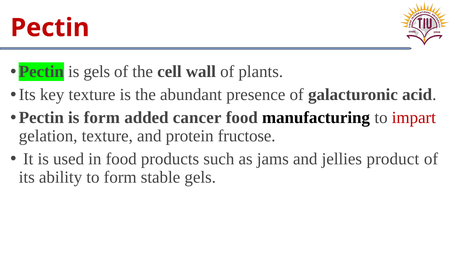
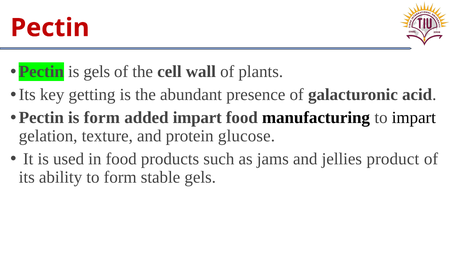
key texture: texture -> getting (92, 95)
added cancer: cancer -> impart (197, 118)
impart colour: red -> black (414, 118)
fructose: fructose -> glucose (247, 136)
